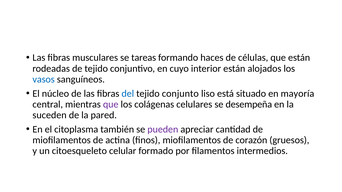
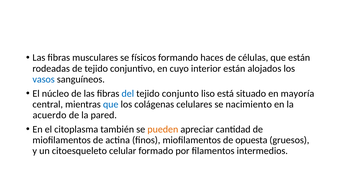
tareas: tareas -> físicos (144, 58)
que colour: purple -> blue (111, 104)
desempeña: desempeña -> nacimiento (249, 104)
suceden: suceden -> acuerdo (50, 115)
pueden colour: purple -> orange (163, 130)
corazón: corazón -> opuesta (251, 140)
